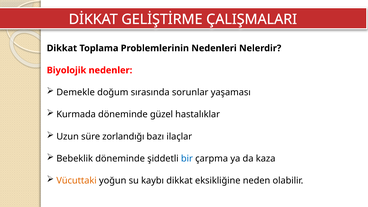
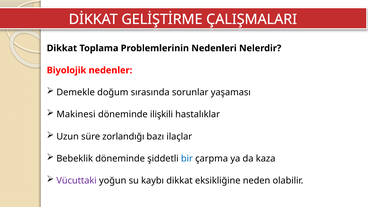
Kurmada: Kurmada -> Makinesi (76, 114)
güzel: güzel -> ilişkili (161, 114)
Vücuttaki colour: orange -> purple (77, 181)
